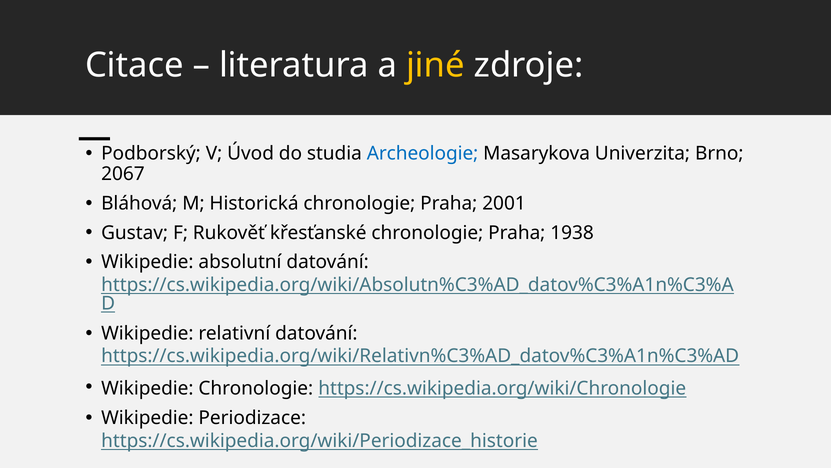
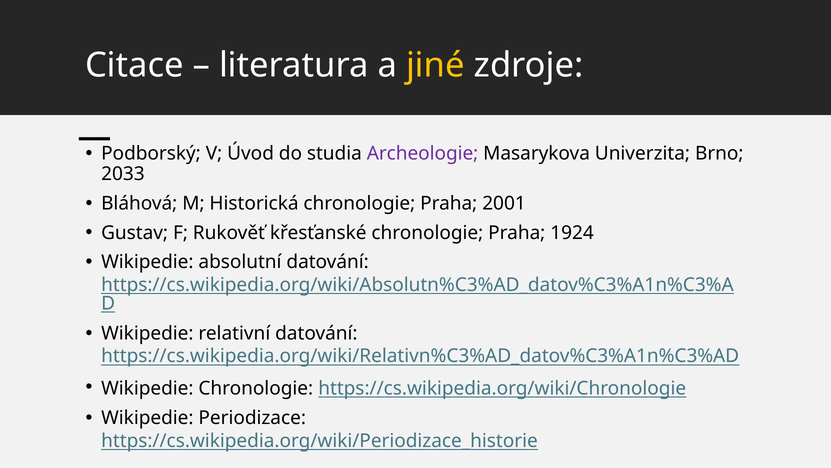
Archeologie colour: blue -> purple (423, 153)
2067: 2067 -> 2033 (123, 174)
1938: 1938 -> 1924 (572, 232)
